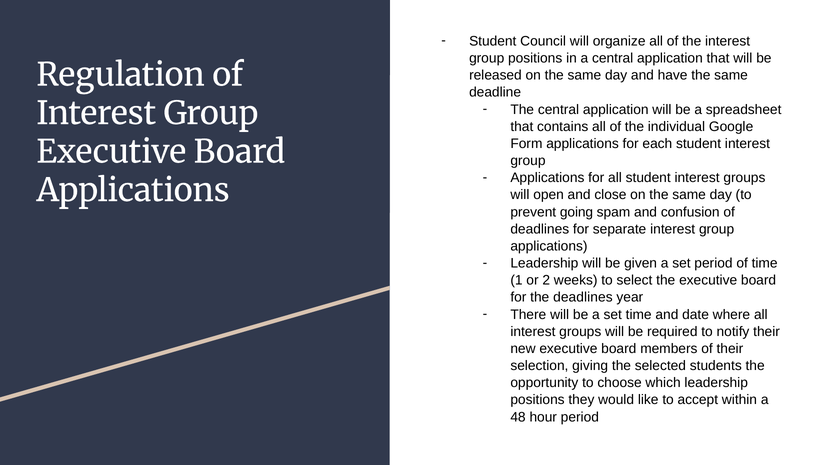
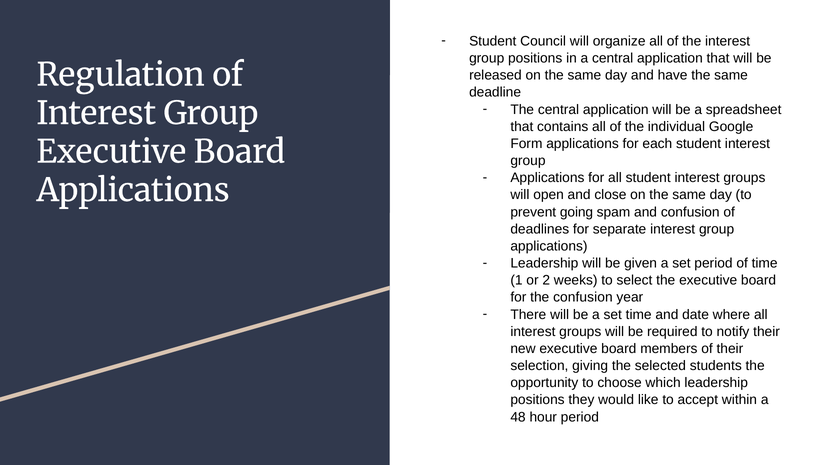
the deadlines: deadlines -> confusion (583, 297)
